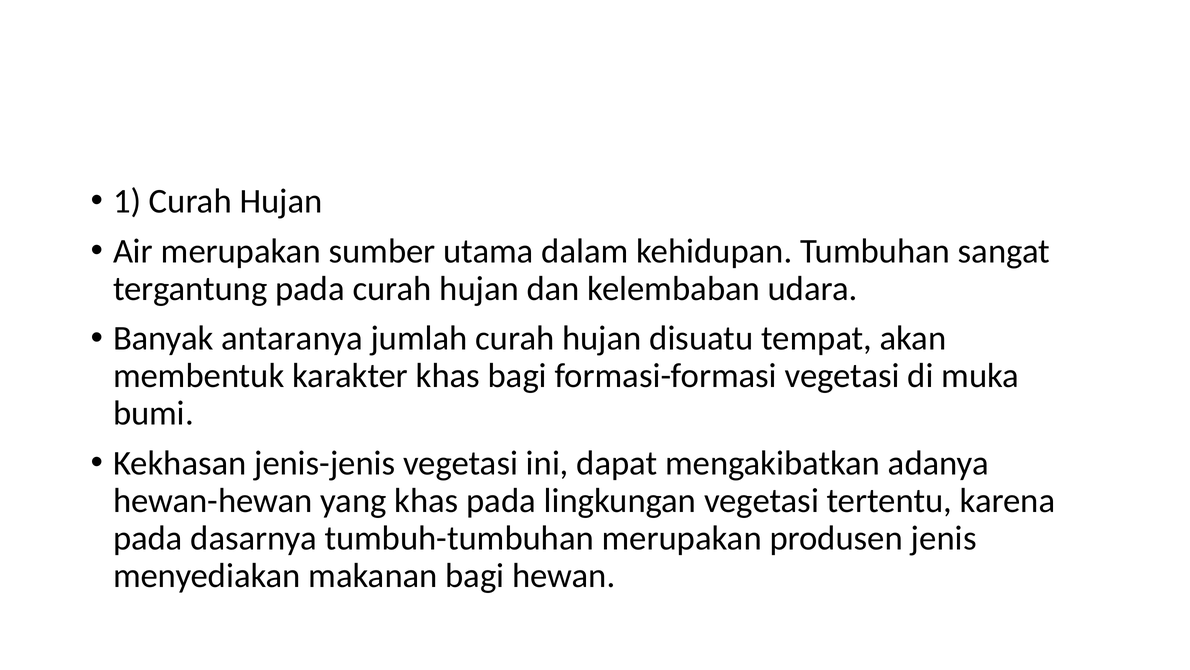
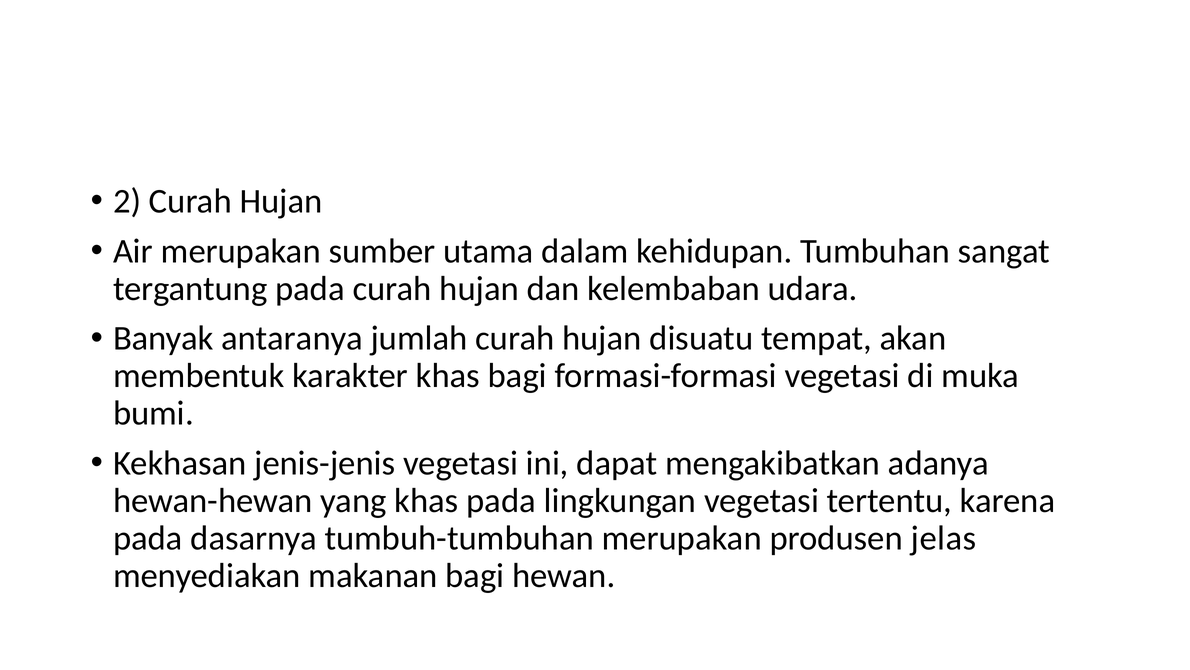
1: 1 -> 2 (127, 201)
jenis: jenis -> jelas (944, 538)
